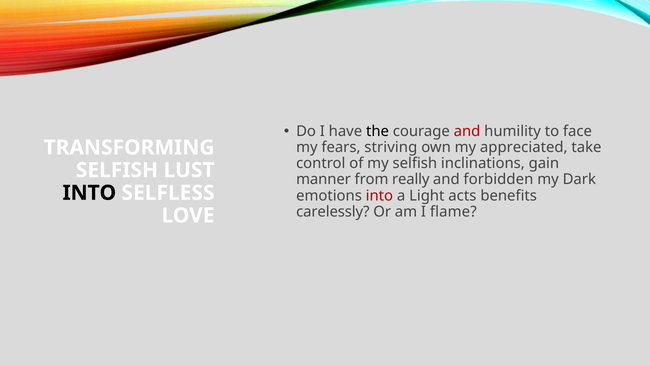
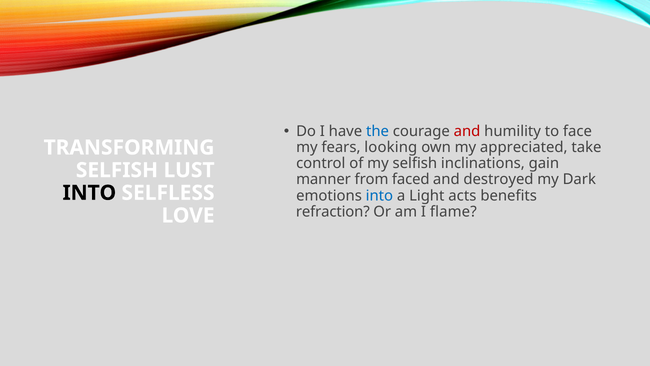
the colour: black -> blue (378, 131)
striving: striving -> looking (391, 147)
really: really -> faced (411, 179)
forbidden: forbidden -> destroyed (499, 179)
into colour: red -> blue (379, 195)
carelessly: carelessly -> refraction (333, 211)
